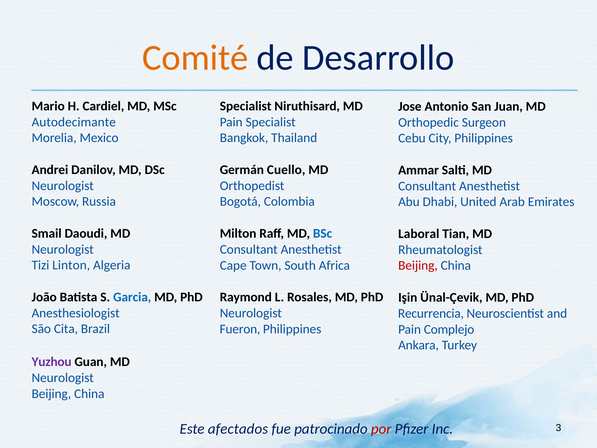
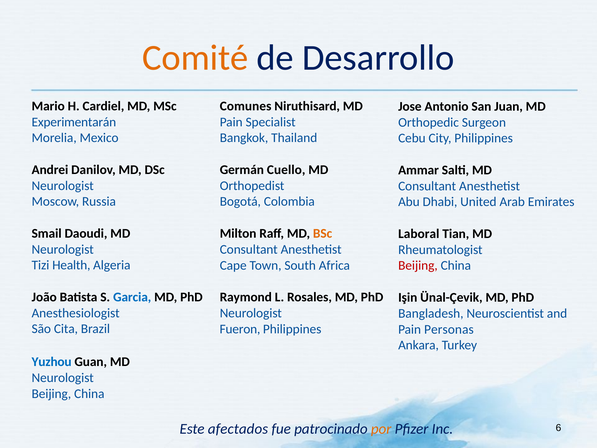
Specialist: Specialist -> Comunes (246, 106)
Autodecimante: Autodecimante -> Experimentarán (74, 122)
BSc colour: blue -> orange (323, 233)
Linton: Linton -> Health (71, 265)
Recurrencia: Recurrencia -> Bangladesh (431, 313)
Complejo: Complejo -> Personas (449, 329)
Yuzhou colour: purple -> blue (52, 362)
por colour: red -> orange (381, 429)
3: 3 -> 6 (558, 428)
